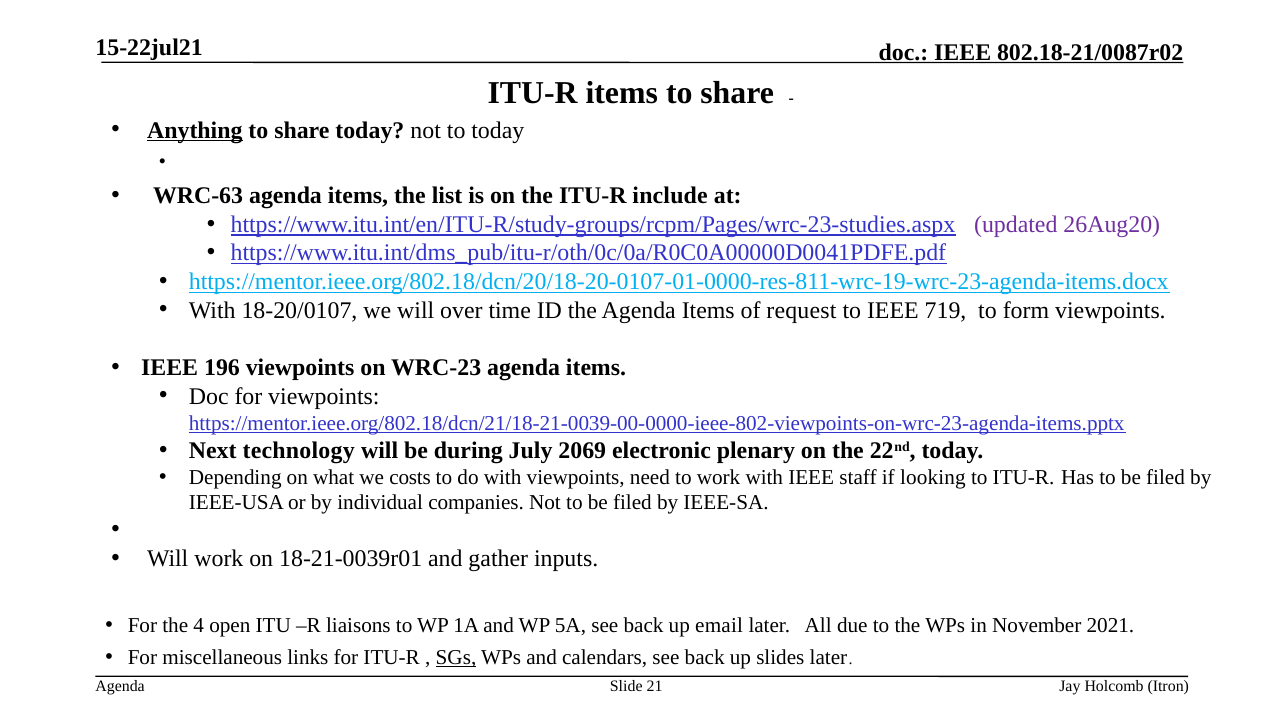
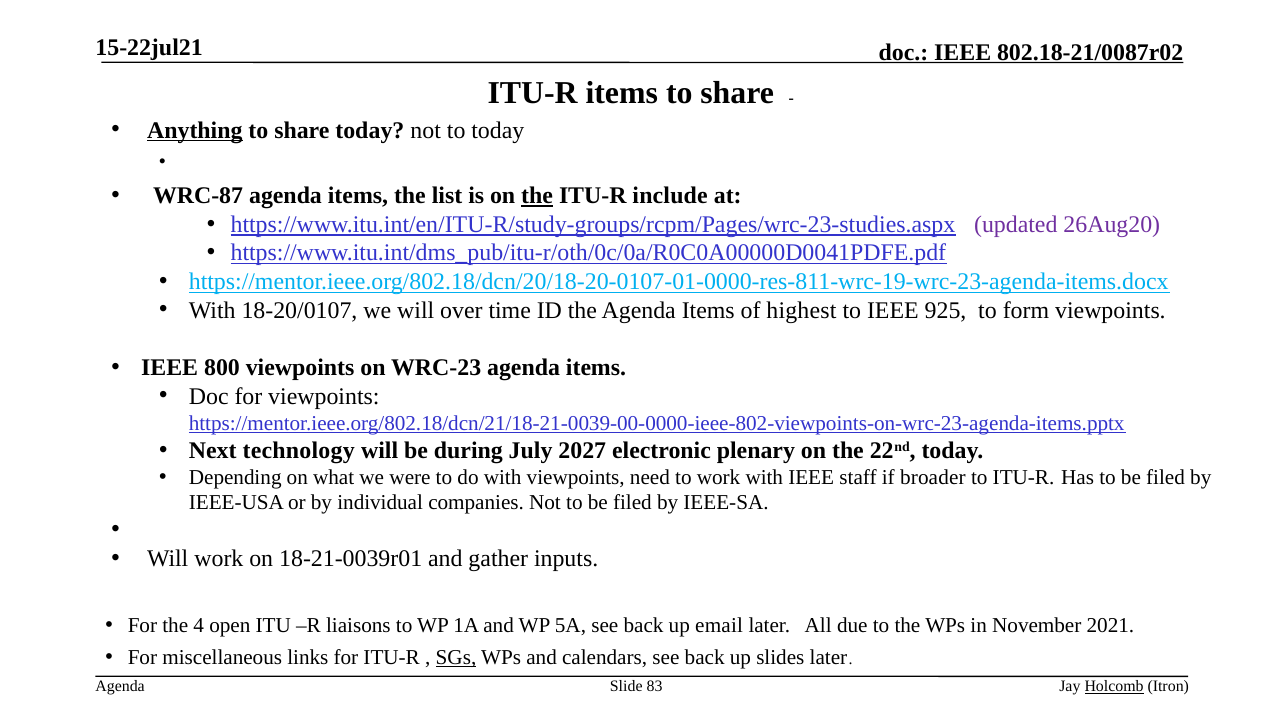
WRC-63: WRC-63 -> WRC-87 (198, 196)
the underline: none -> present (537, 196)
request: request -> highest (801, 310)
719: 719 -> 925 (946, 310)
196: 196 -> 800 (222, 368)
2069: 2069 -> 2027 (582, 450)
costs: costs -> were (410, 477)
looking: looking -> broader (933, 477)
21: 21 -> 83 (655, 687)
Holcomb underline: none -> present (1114, 687)
